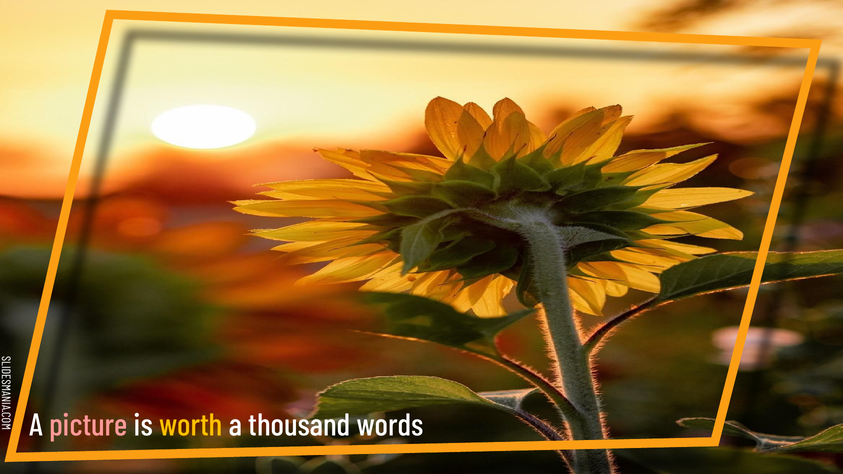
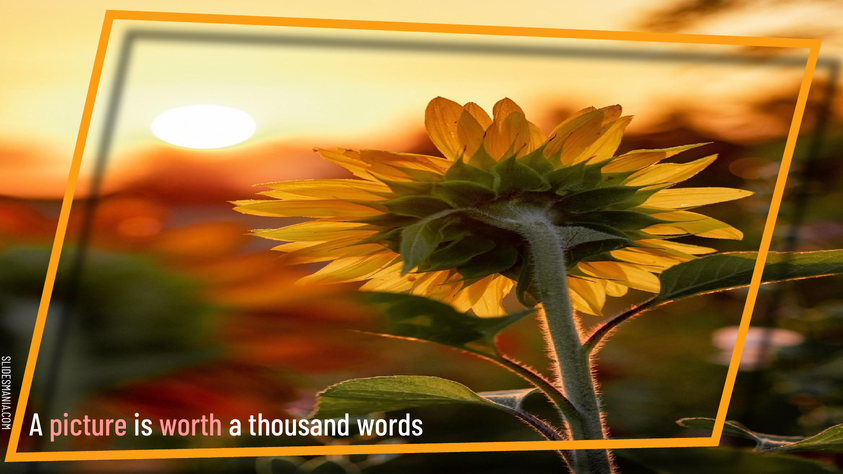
worth colour: yellow -> pink (191, 425)
